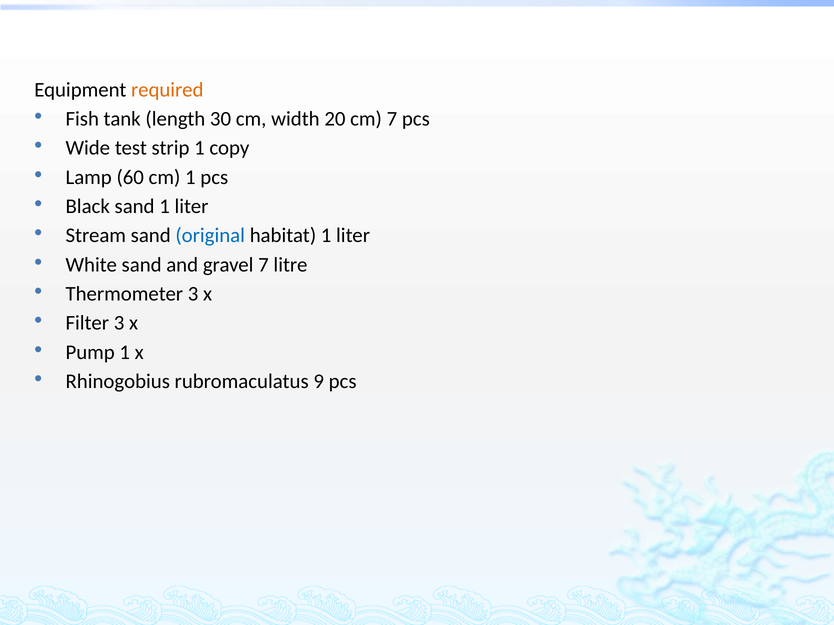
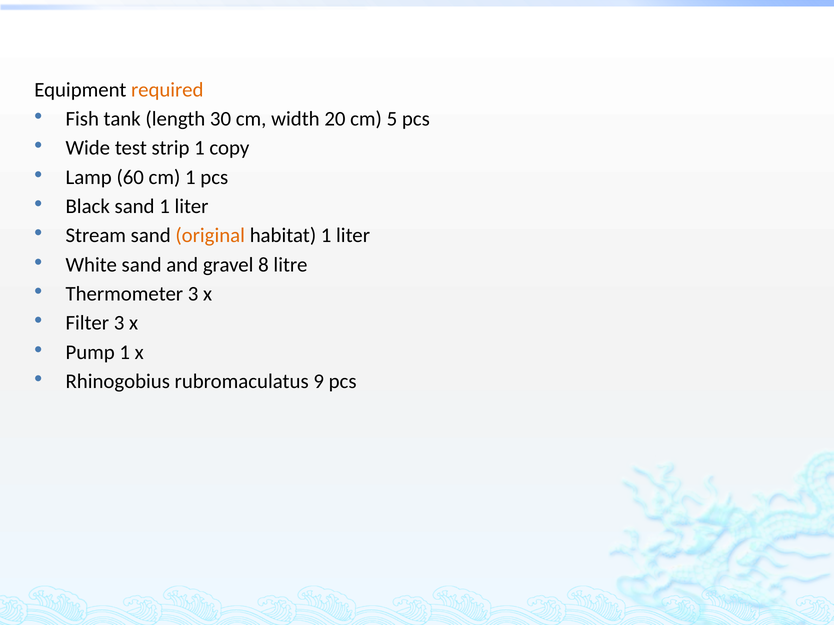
cm 7: 7 -> 5 (392, 119)
original colour: blue -> orange (210, 236)
gravel 7: 7 -> 8 (263, 265)
